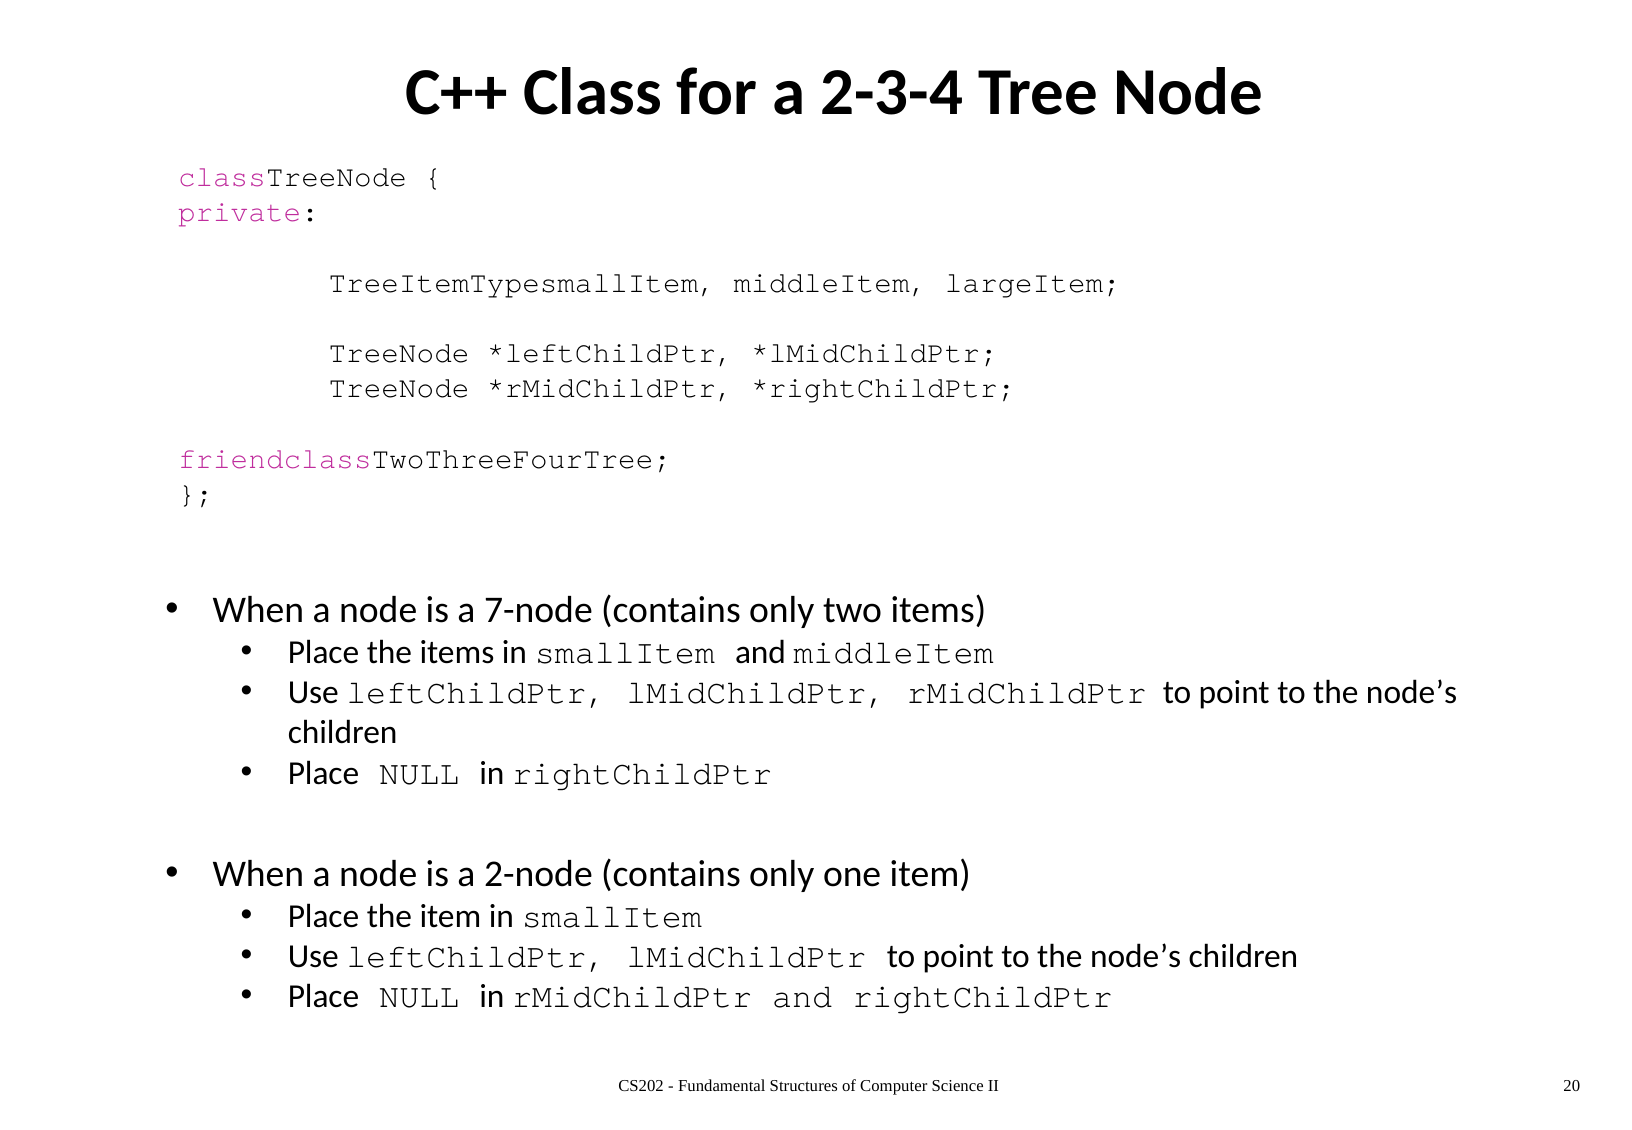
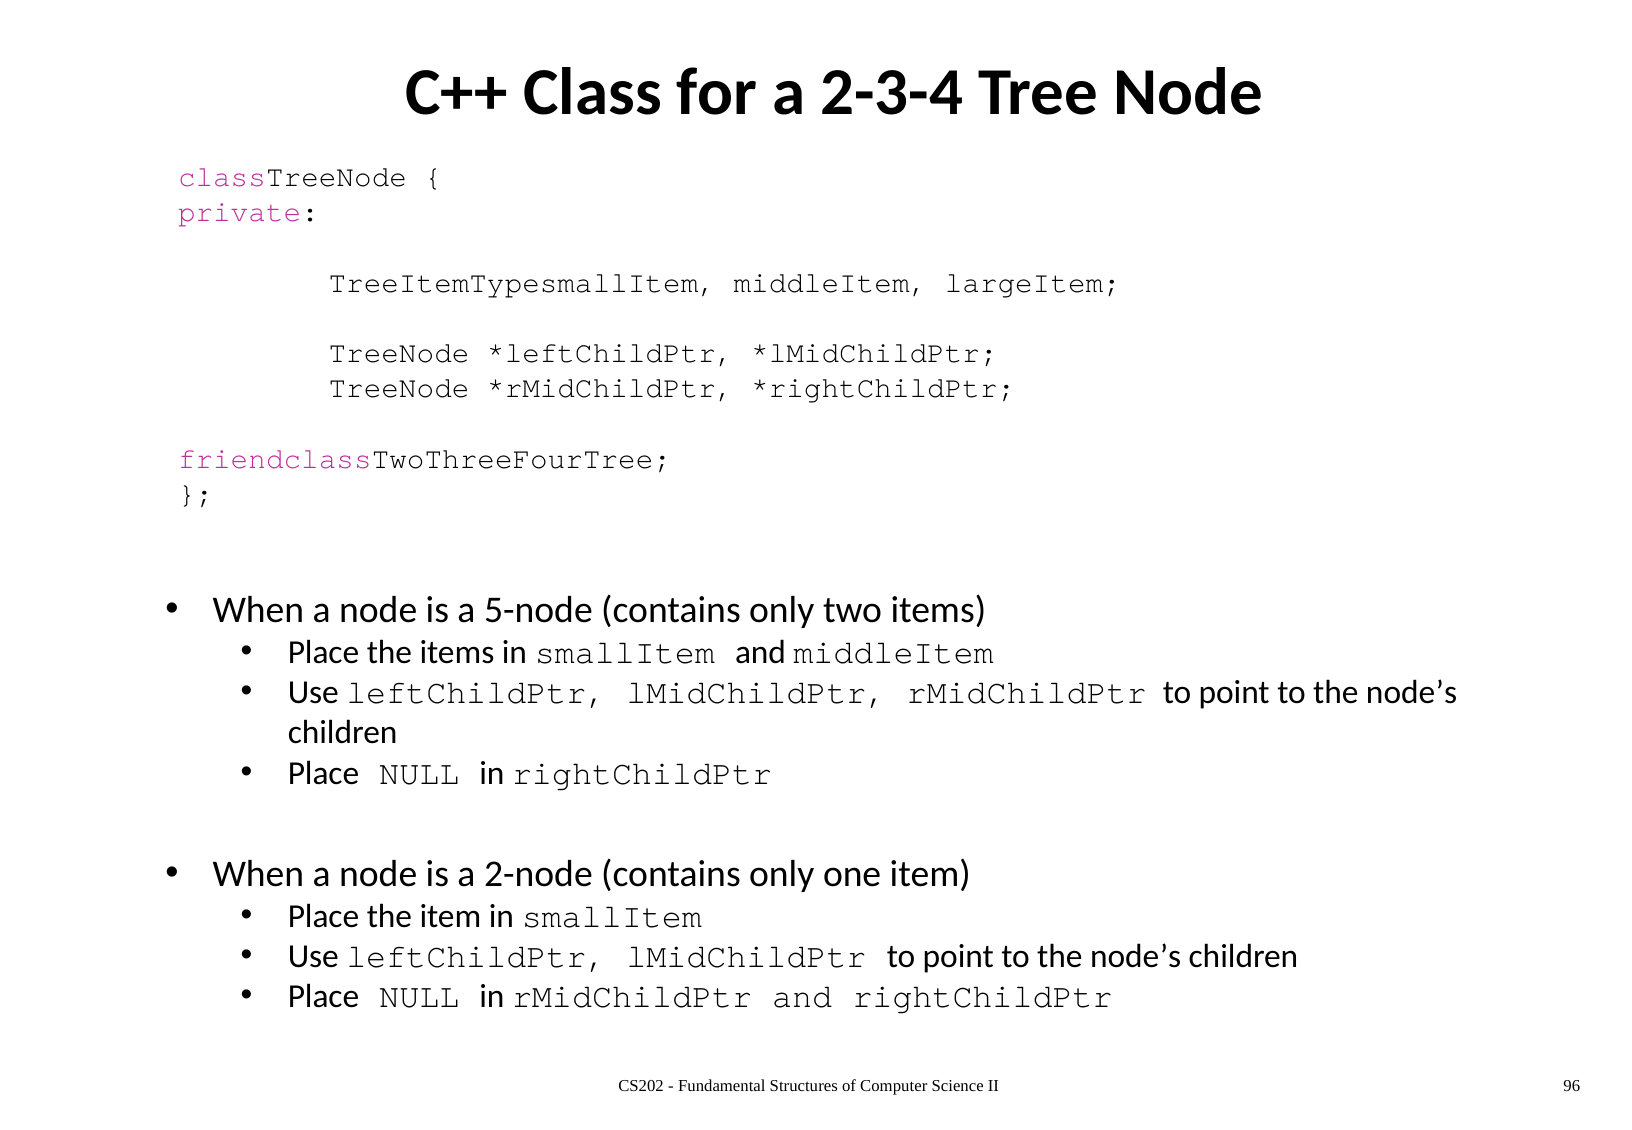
7-node: 7-node -> 5-node (538, 610)
20: 20 -> 96 (1572, 1086)
